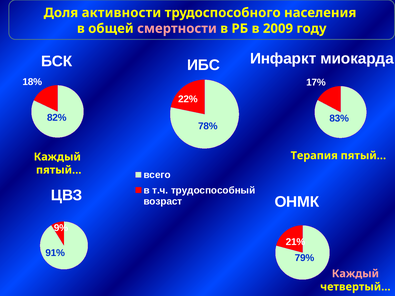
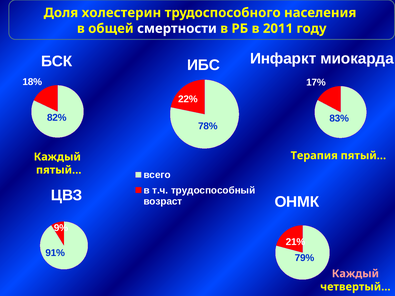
активности: активности -> холестерин (121, 13)
смертности colour: pink -> white (177, 29)
2009: 2009 -> 2011 (278, 29)
